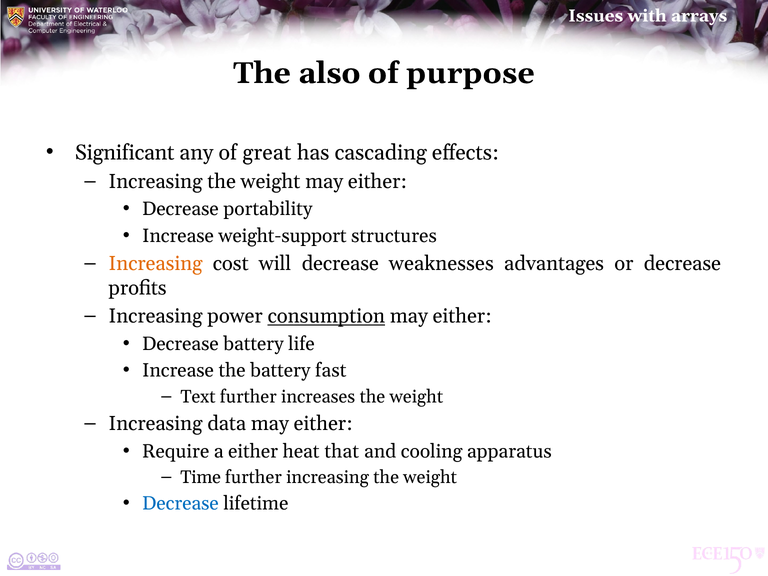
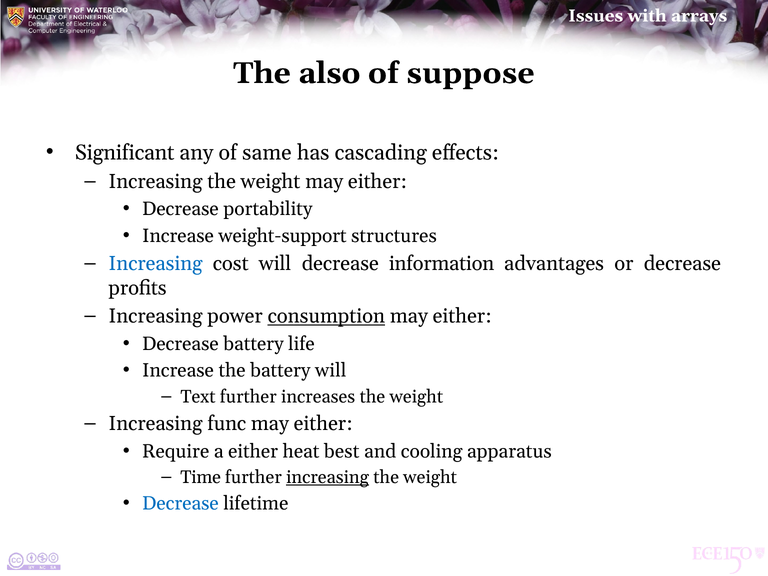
purpose: purpose -> suppose (471, 73)
great: great -> same (267, 153)
Increasing colour: orange -> blue (156, 264)
weaknesses: weaknesses -> information (442, 264)
battery fast: fast -> will (331, 371)
data: data -> func (227, 424)
that: that -> best (342, 451)
increasing underline: none -> present (328, 477)
